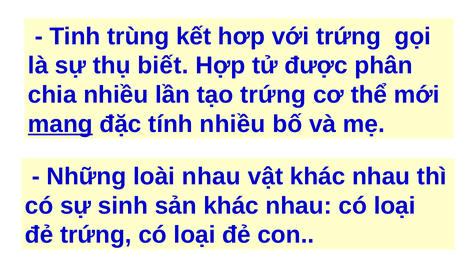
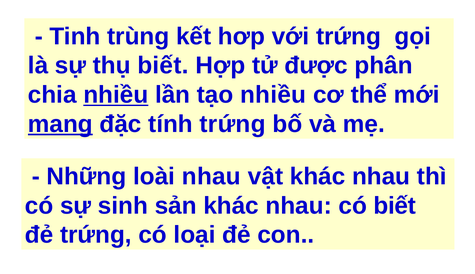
nhiều underline: none -> present (116, 95)
tạo trứng: trứng -> nhiều (273, 95)
tính nhiều: nhiều -> trứng (233, 124)
nhau có loại: loại -> biết (395, 206)
